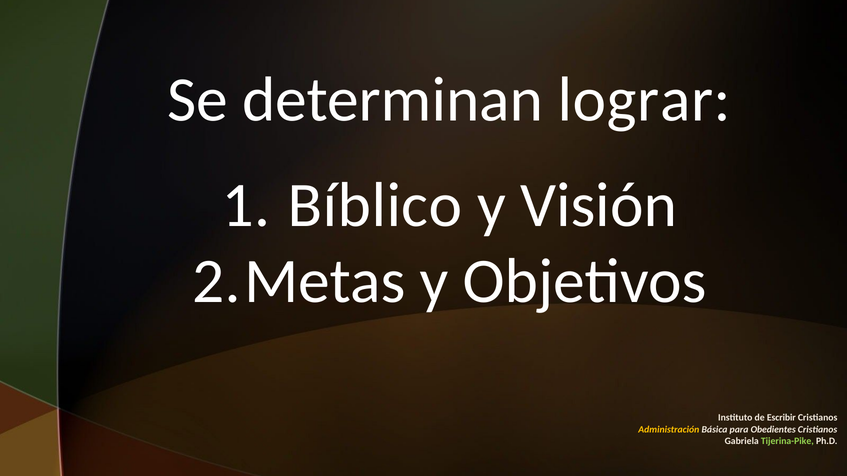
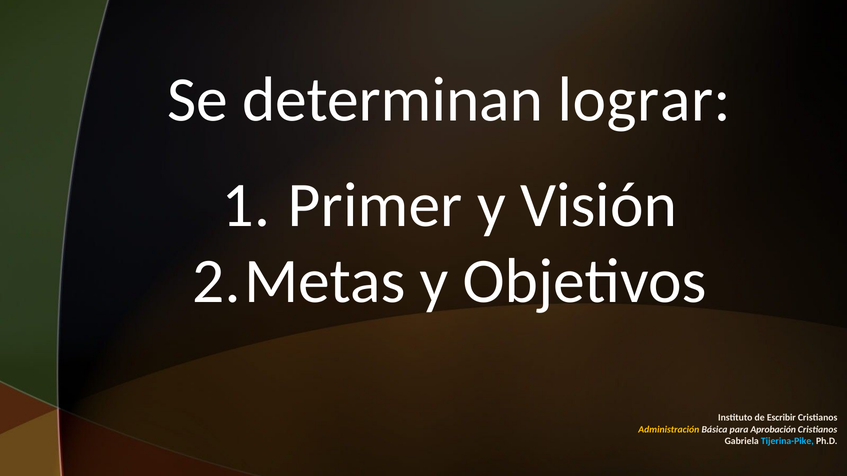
Bíblico: Bíblico -> Primer (375, 206)
Obedientes: Obedientes -> Aprobación (773, 430)
Tijerina-Pike colour: light green -> light blue (787, 441)
